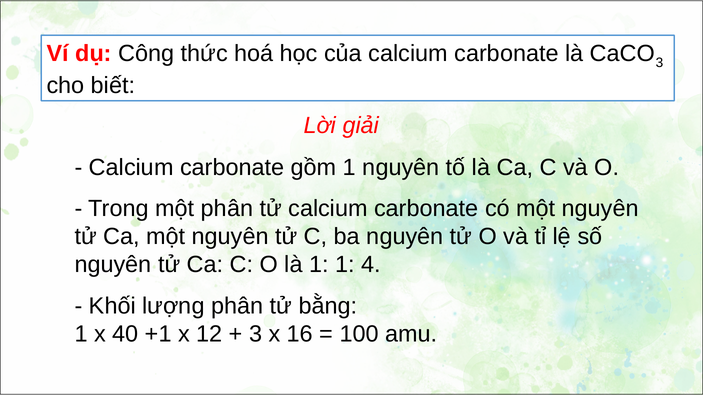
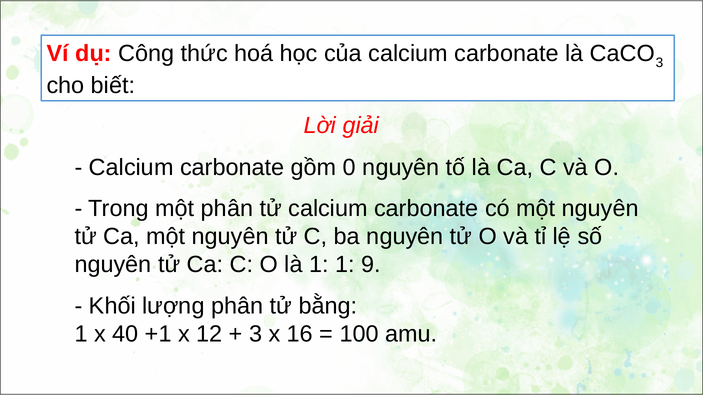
gồm 1: 1 -> 0 (349, 168)
4: 4 -> 9 (371, 265)
